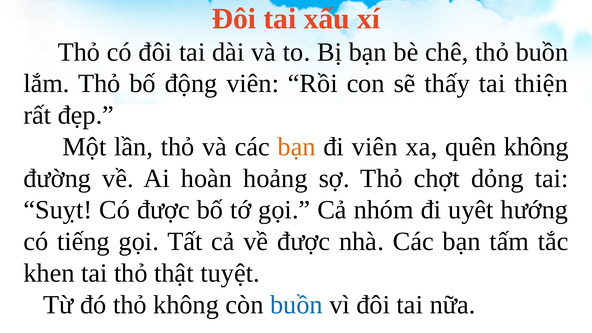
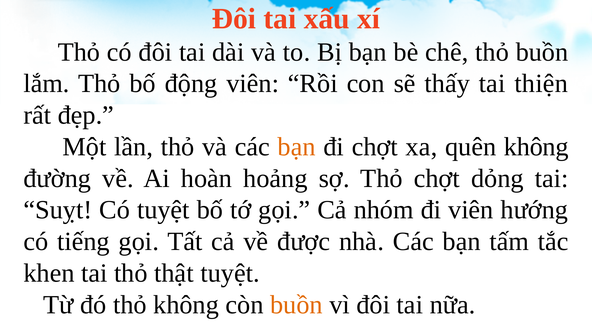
đi viên: viên -> chợt (375, 147)
Có được: được -> tuyệt (163, 210)
đi uyêt: uyêt -> viên (471, 210)
buồn colour: blue -> orange (296, 305)
